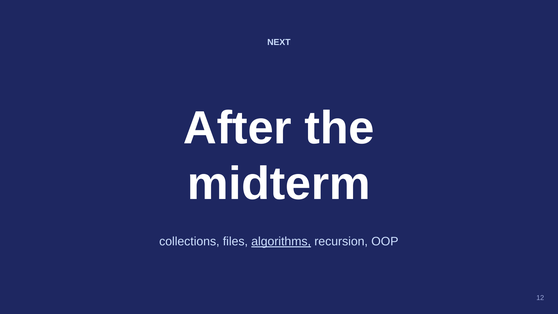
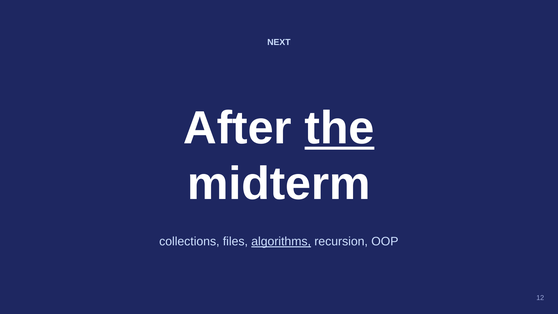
the underline: none -> present (339, 128)
